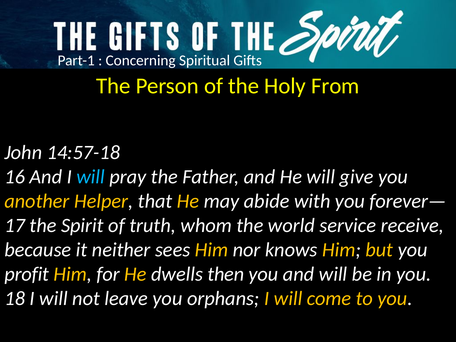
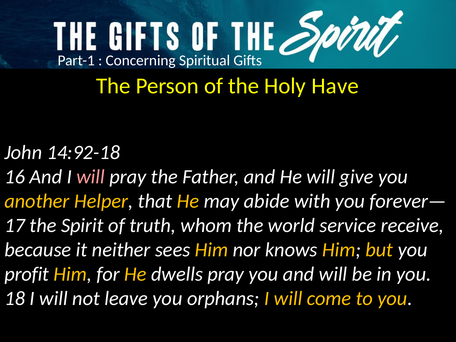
From: From -> Have (335, 86)
14:57-18: 14:57-18 -> 14:92-18 (83, 153)
will colour: light blue -> pink (91, 177)
dwells then: then -> pray (226, 274)
